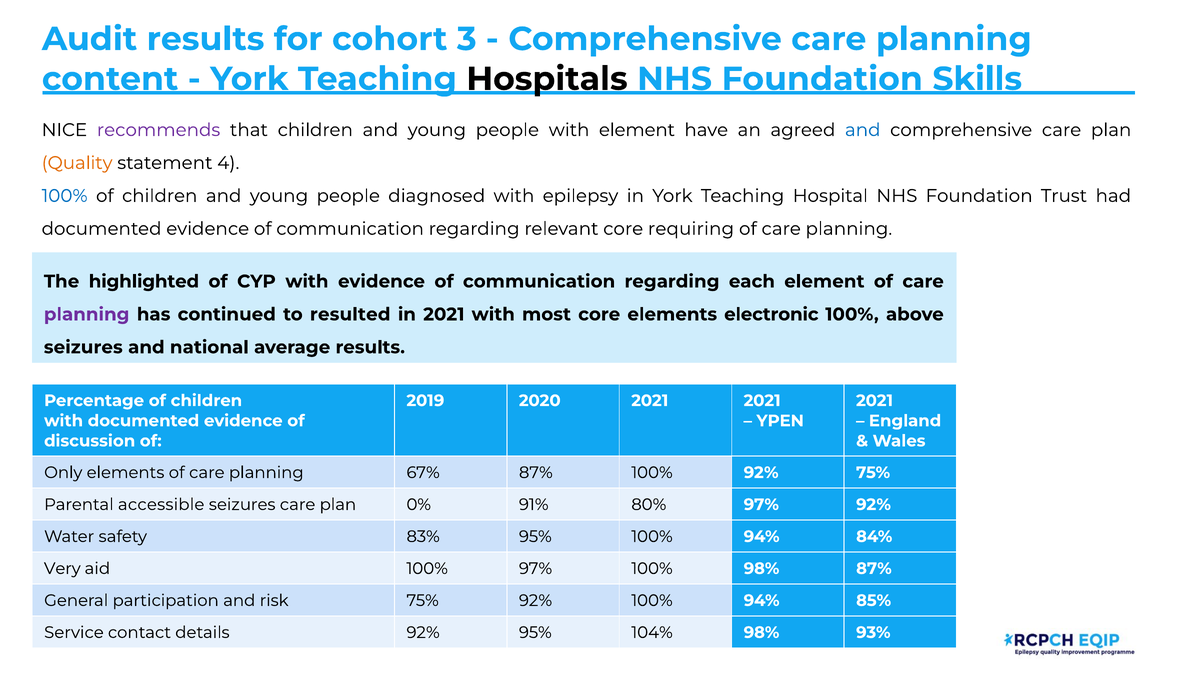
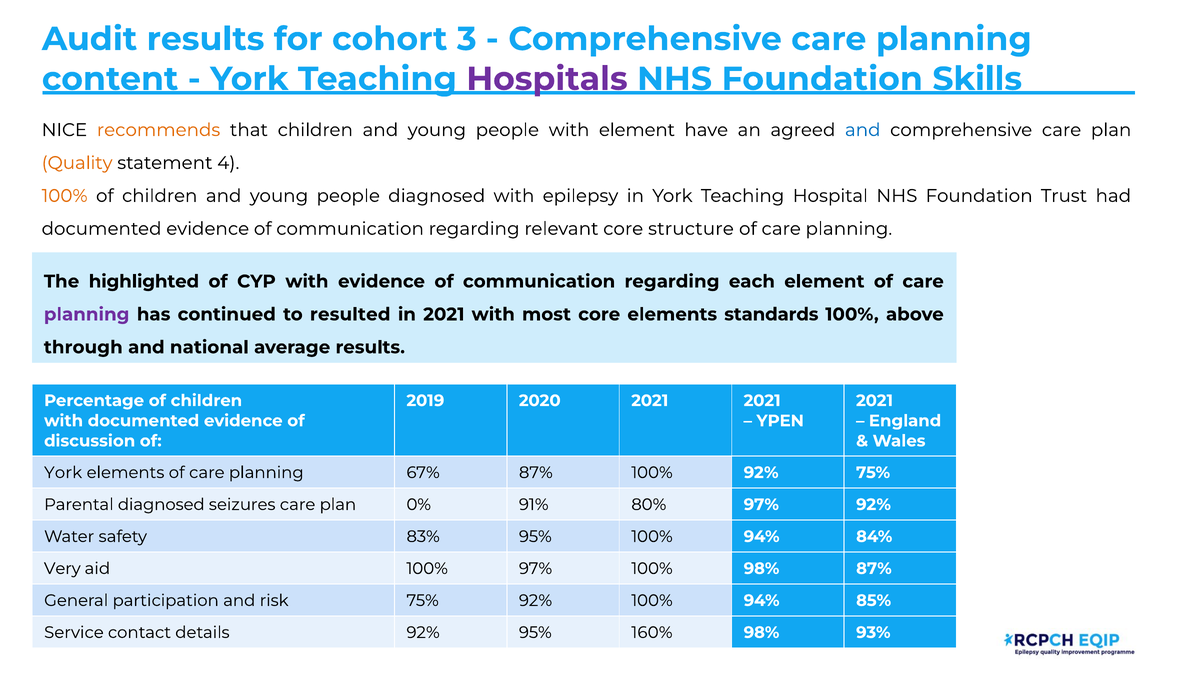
Hospitals colour: black -> purple (547, 79)
recommends colour: purple -> orange (159, 130)
100% colour: blue -> orange (65, 196)
requiring: requiring -> structure (691, 229)
electronic: electronic -> standards (771, 314)
seizures: seizures -> through (83, 347)
Only: Only -> York (63, 472)
Parental accessible: accessible -> diagnosed (161, 504)
104%: 104% -> 160% (652, 632)
